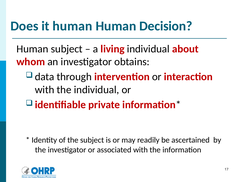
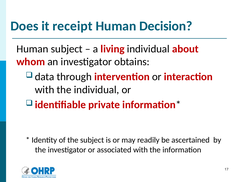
it human: human -> receipt (72, 26)
